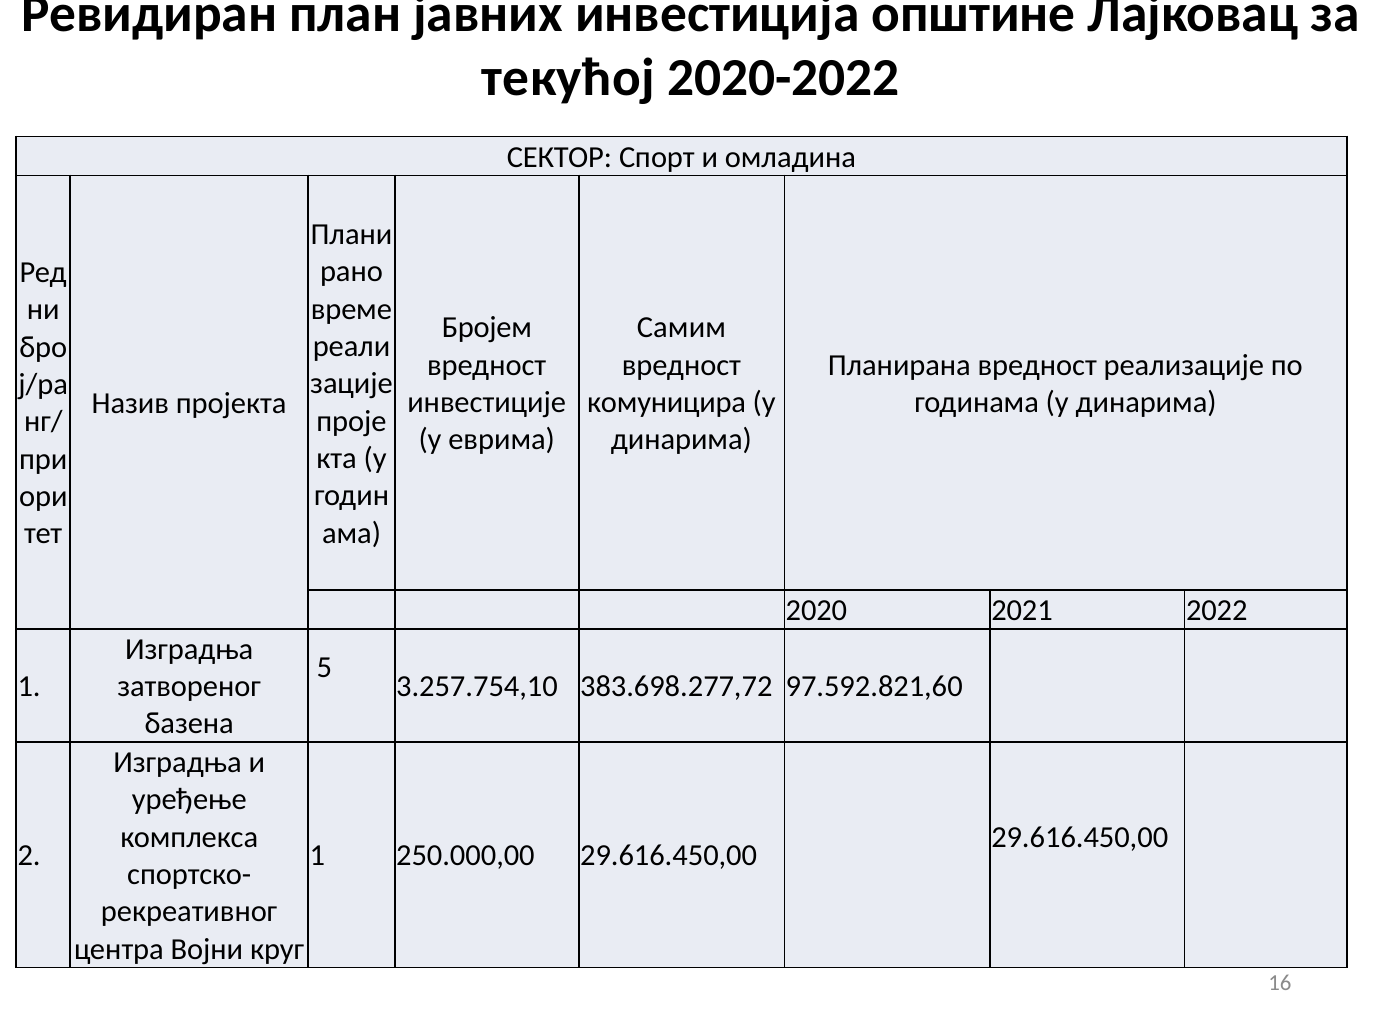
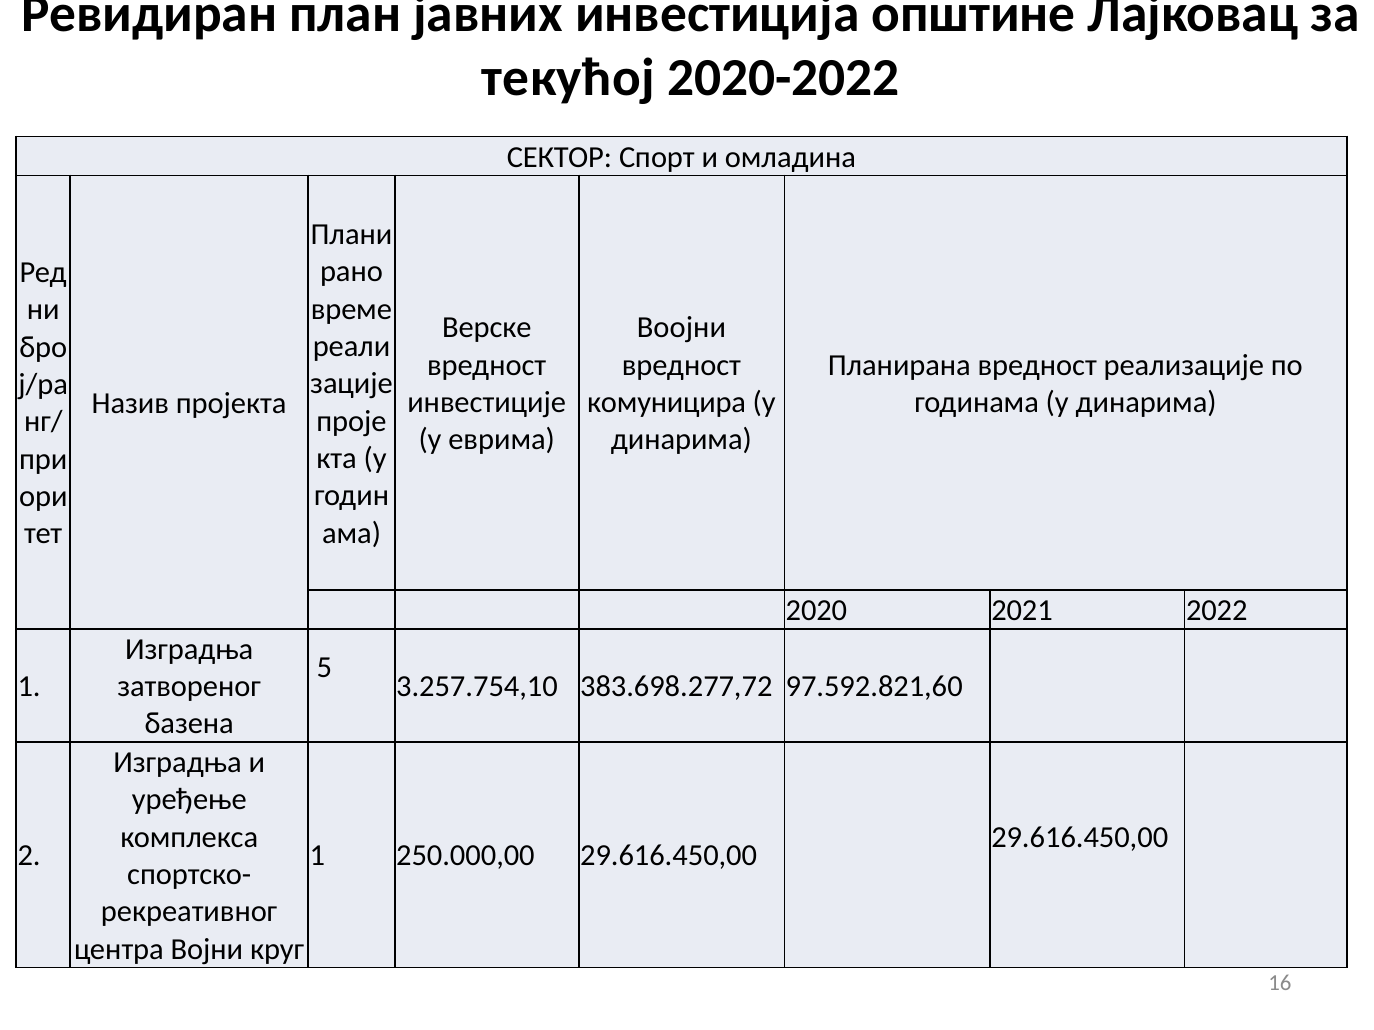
Бројем: Бројем -> Верске (487, 328)
Самим: Самим -> Воојни (681, 328)
